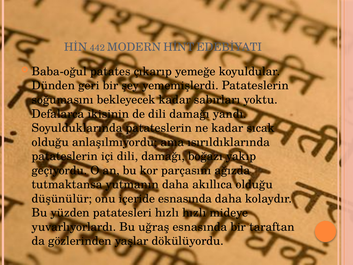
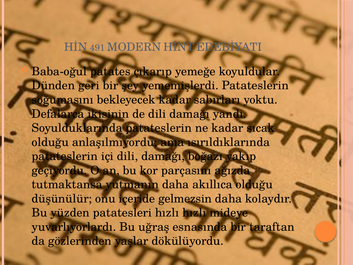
442: 442 -> 491 (97, 48)
içeride esnasında: esnasında -> gelmezsin (185, 198)
